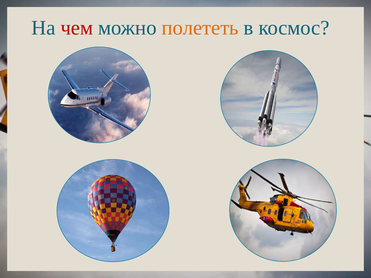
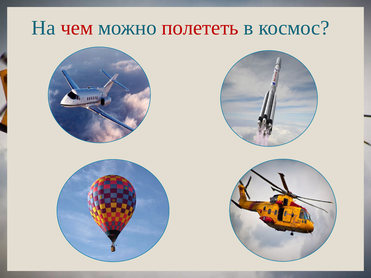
полететь colour: orange -> red (200, 28)
